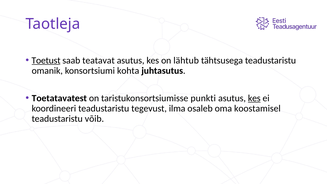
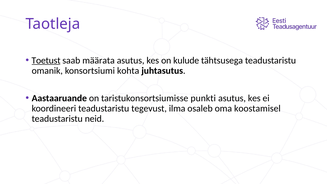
teatavat: teatavat -> määrata (99, 60)
lähtub: lähtub -> kulude (186, 60)
Toetatavatest: Toetatavatest -> Aastaaruande (59, 98)
kes underline: present -> none (254, 98)
võib: võib -> neid (94, 119)
